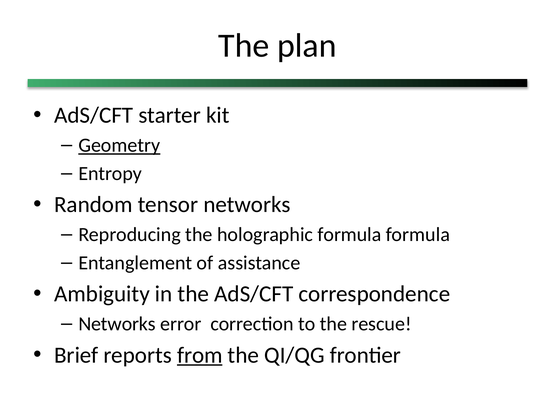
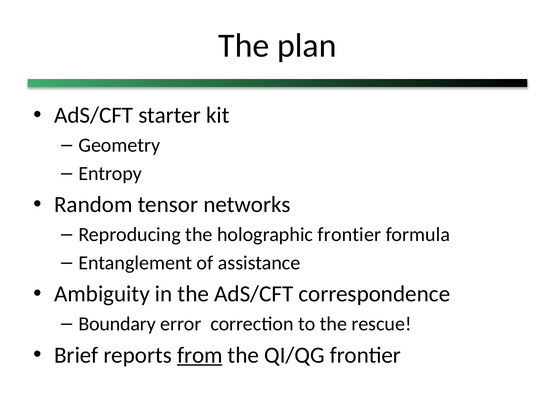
Geometry underline: present -> none (119, 145)
holographic formula: formula -> frontier (349, 235)
Networks: Networks -> Boundary (117, 324)
